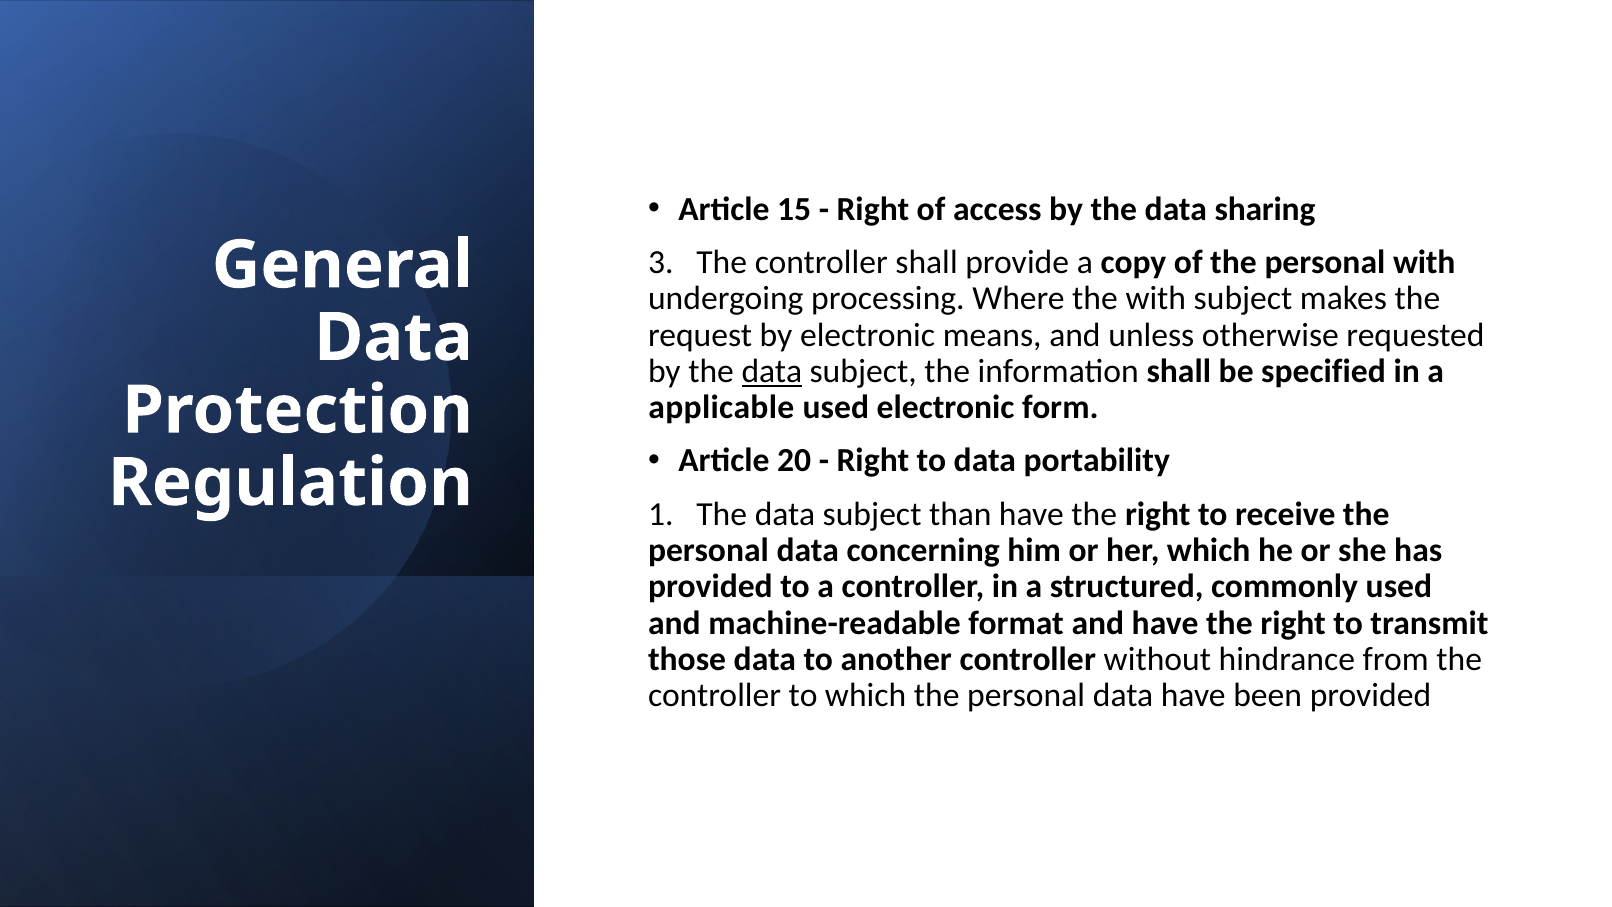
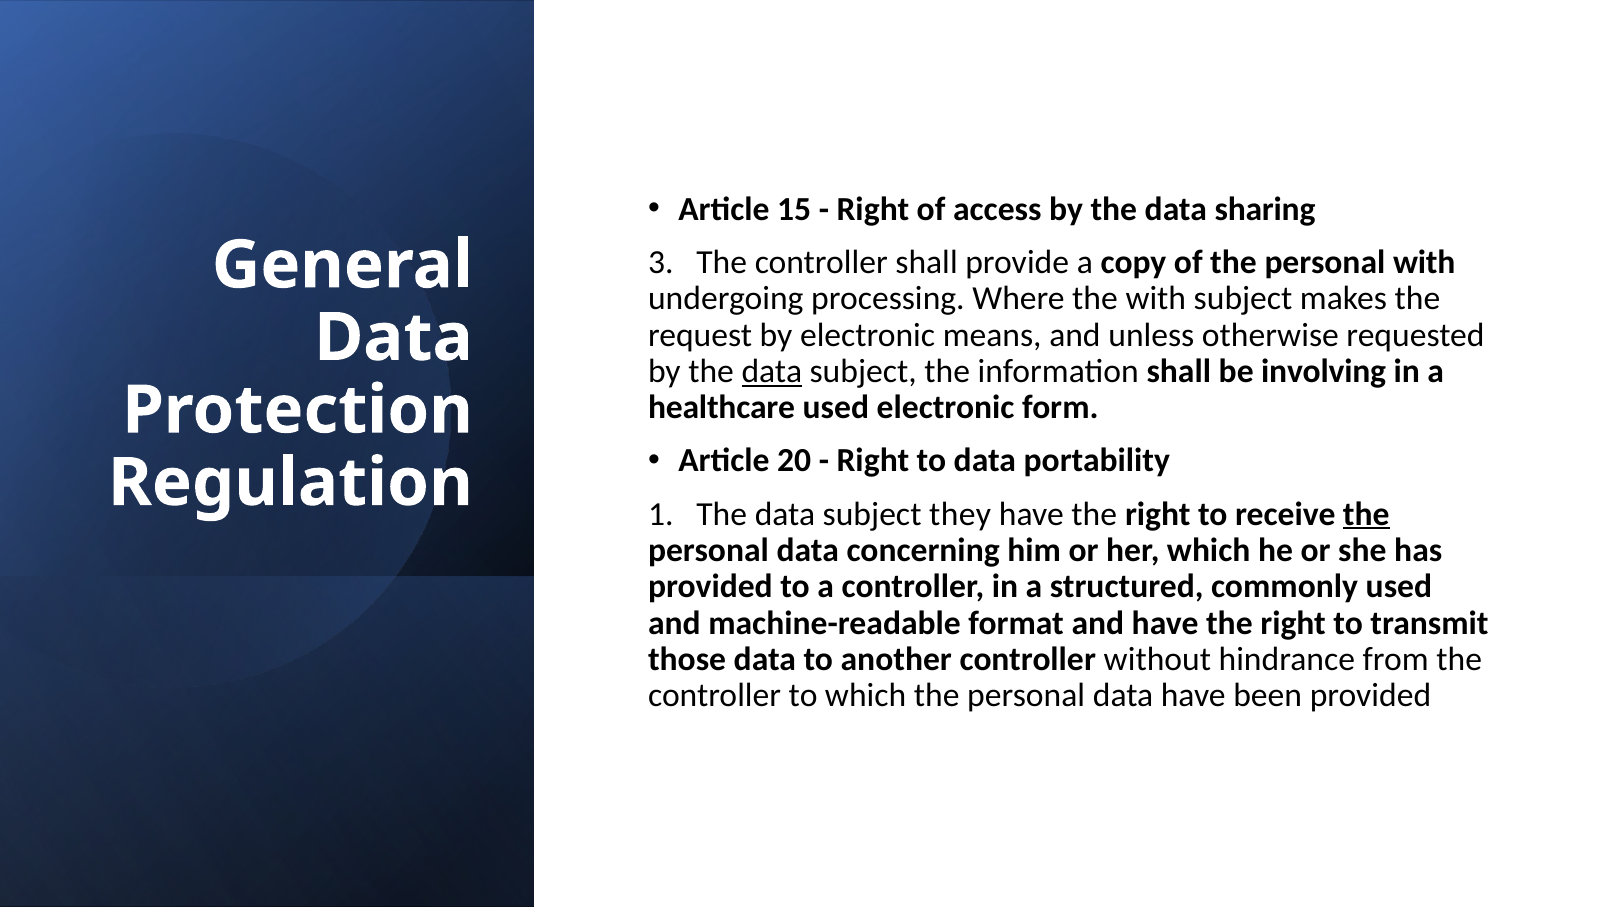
specified: specified -> involving (1324, 371)
applicable: applicable -> healthcare (722, 408)
than: than -> they (960, 514)
the underline: none -> present (1366, 514)
